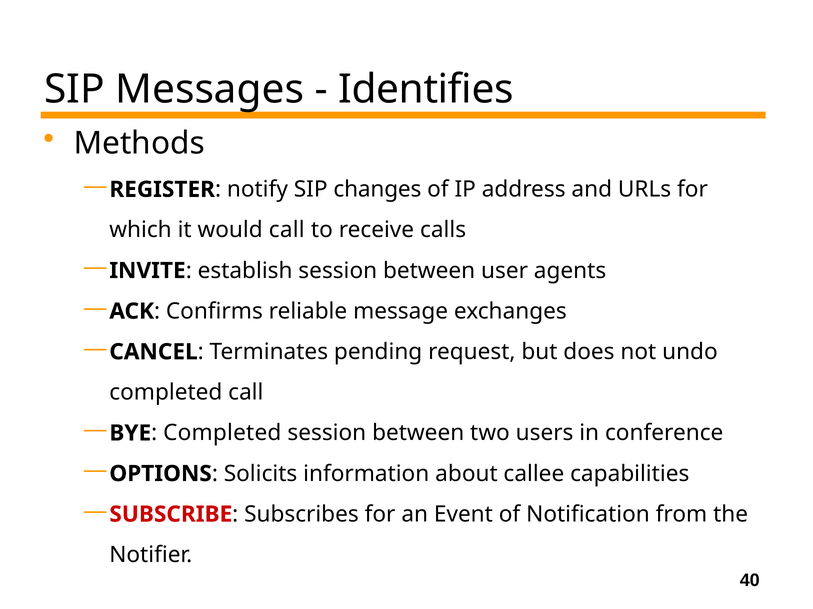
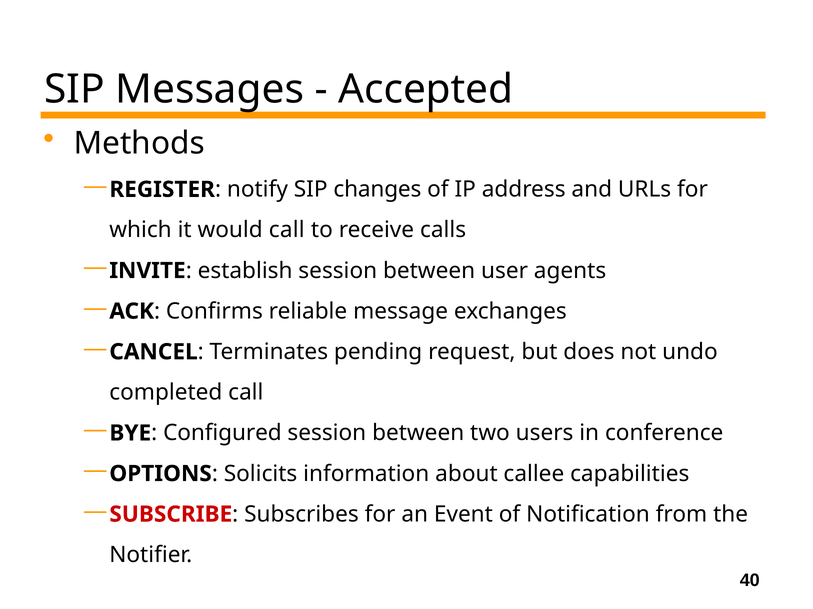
Identifies: Identifies -> Accepted (426, 90)
Completed: Completed -> Configured (222, 434)
